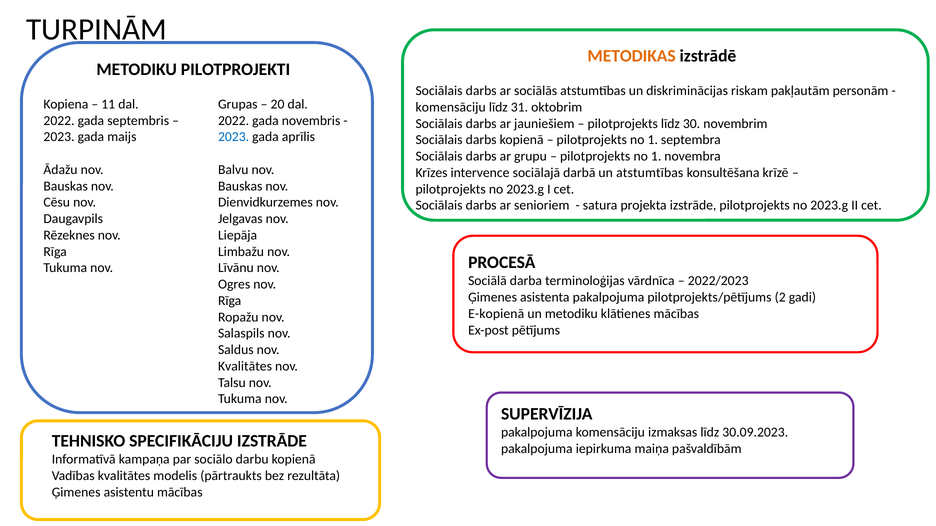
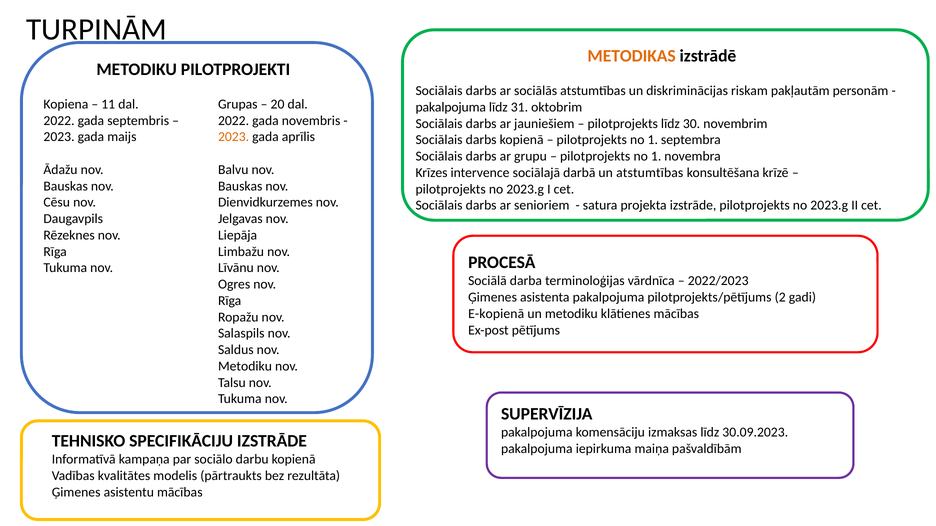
komensāciju: komensāciju -> pakalpojuma (451, 107)
2023 colour: blue -> orange (234, 137)
Kvalitātes: Kvalitātes -> Metodiku (245, 367)
